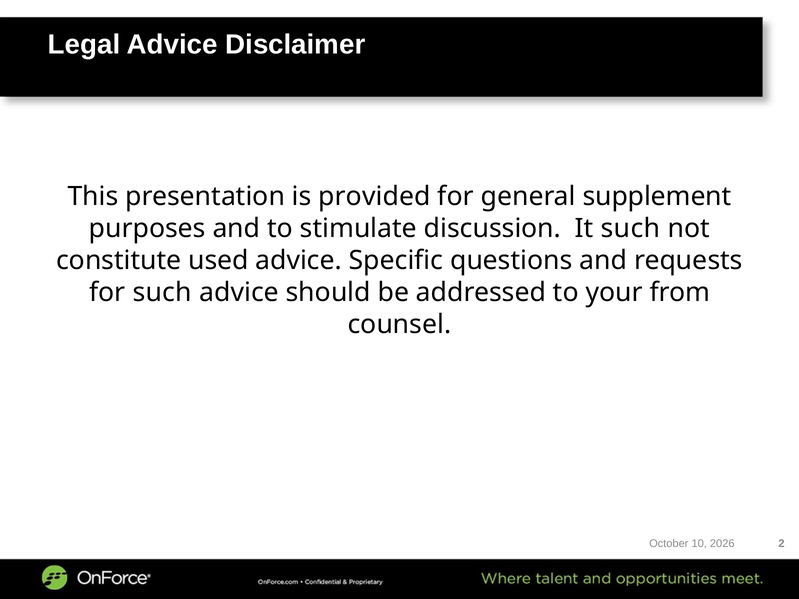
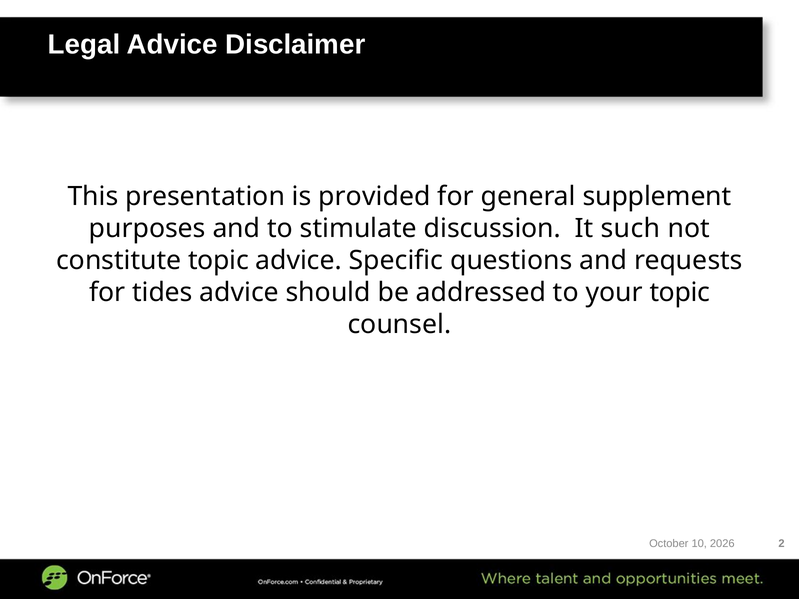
constitute used: used -> topic (218, 260)
for such: such -> tides (162, 292)
your from: from -> topic (680, 292)
